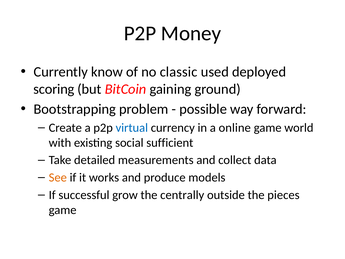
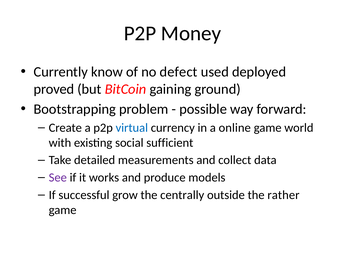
classic: classic -> defect (179, 72)
scoring: scoring -> proved (54, 89)
See colour: orange -> purple (58, 177)
pieces: pieces -> rather (283, 195)
